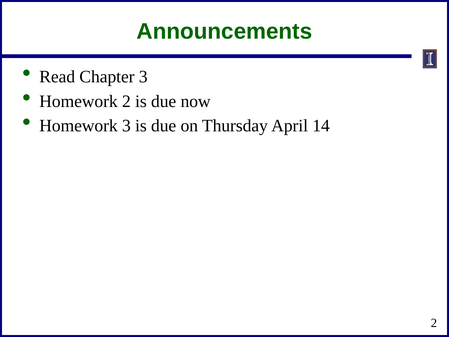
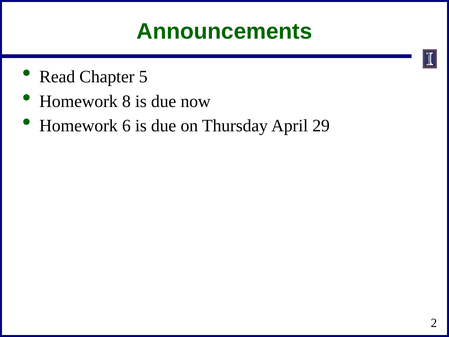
Chapter 3: 3 -> 5 (143, 77)
Homework 2: 2 -> 8 (126, 101)
Homework 3: 3 -> 6 (126, 126)
14: 14 -> 29 (321, 126)
